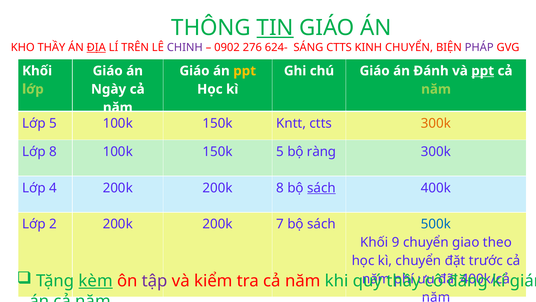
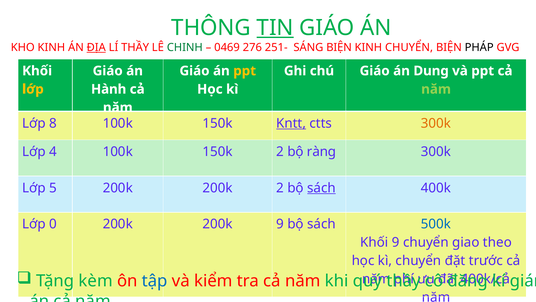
KHO THẦY: THẦY -> KINH (51, 47)
LÍ TRÊN: TRÊN -> THẦY (135, 47)
CHINH colour: purple -> green (185, 47)
0902: 0902 -> 0469 (227, 47)
624-: 624- -> 251- (276, 47)
SÁNG CTTS: CTTS -> BIỆN (339, 47)
PHÁP colour: purple -> black (479, 47)
Đánh: Đánh -> Dung (431, 71)
ppt underline: present -> none (483, 71)
lớp colour: light green -> yellow (33, 89)
Ngày: Ngày -> Hành (109, 89)
Lớp 5: 5 -> 8 (53, 123)
Kntt underline: none -> present (291, 123)
Lớp 8: 8 -> 4 (53, 151)
150k 5: 5 -> 2 (280, 151)
4: 4 -> 5 (53, 188)
200k 8: 8 -> 2 (280, 188)
2: 2 -> 0 (53, 224)
200k 7: 7 -> 9 (280, 224)
kèm underline: present -> none (96, 281)
tập colour: purple -> blue (155, 281)
